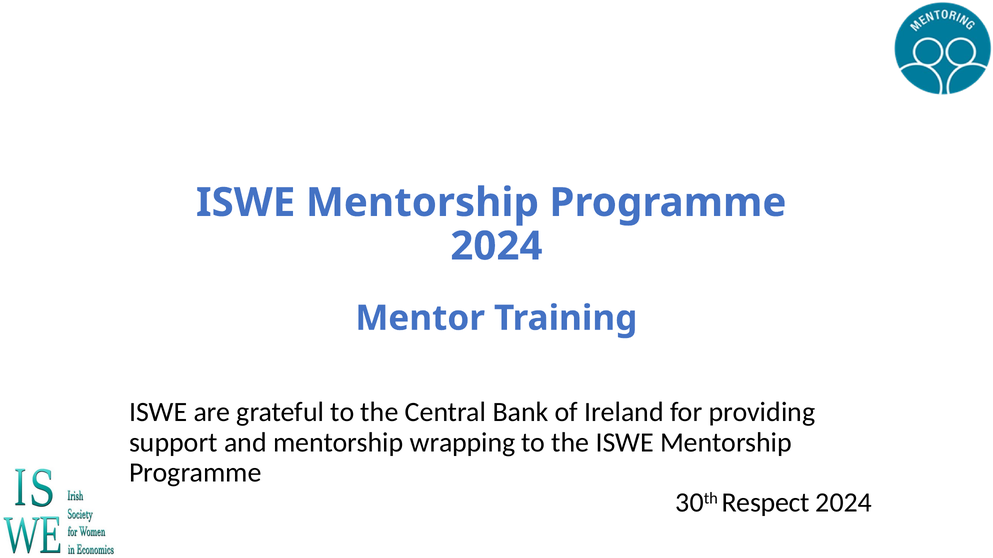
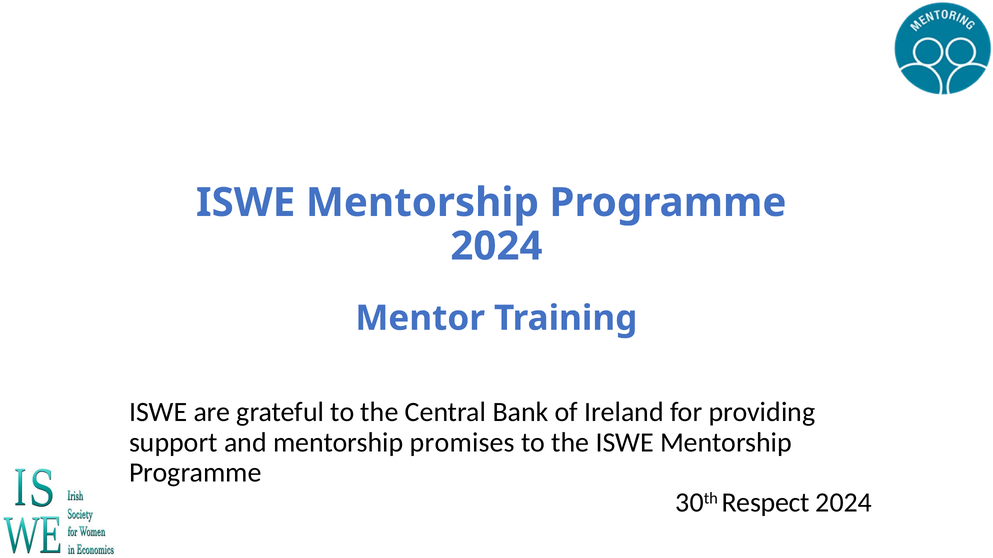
wrapping: wrapping -> promises (462, 443)
